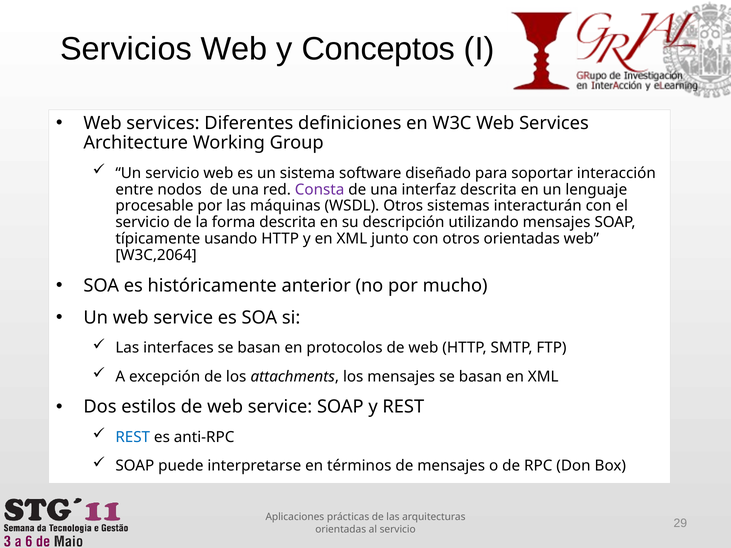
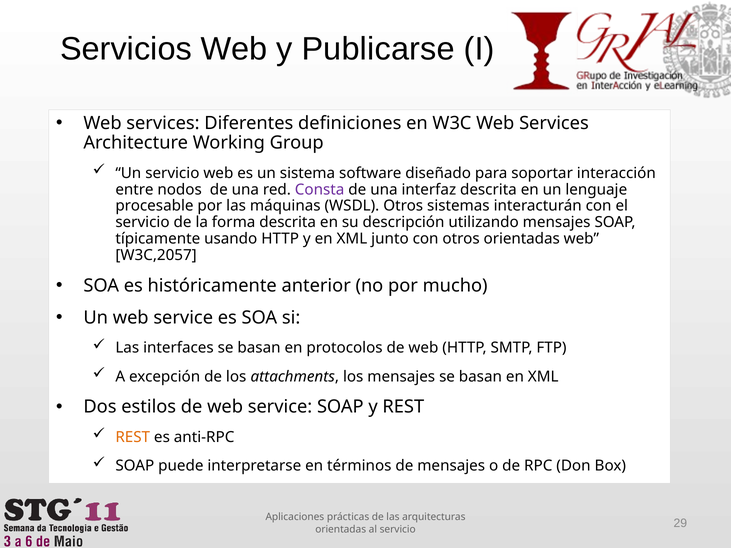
Conceptos: Conceptos -> Publicarse (378, 49)
W3C,2064: W3C,2064 -> W3C,2057 (156, 255)
REST colour: blue -> orange (133, 437)
